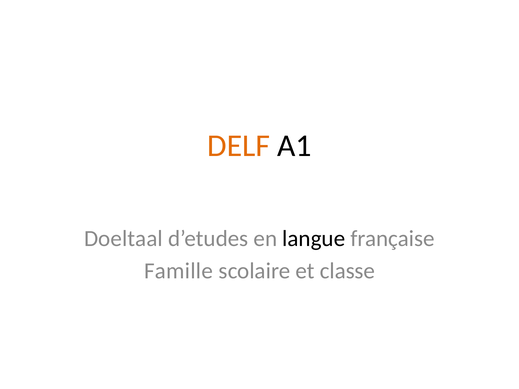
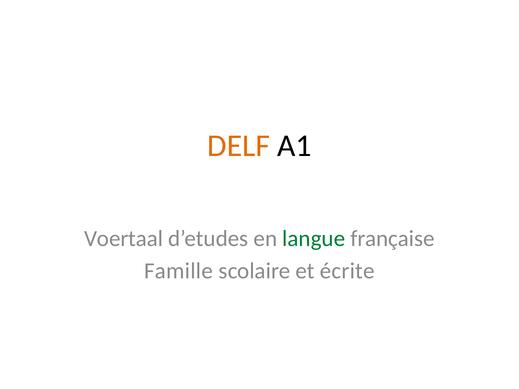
Doeltaal: Doeltaal -> Voertaal (124, 239)
langue colour: black -> green (314, 239)
classe: classe -> écrite (347, 271)
